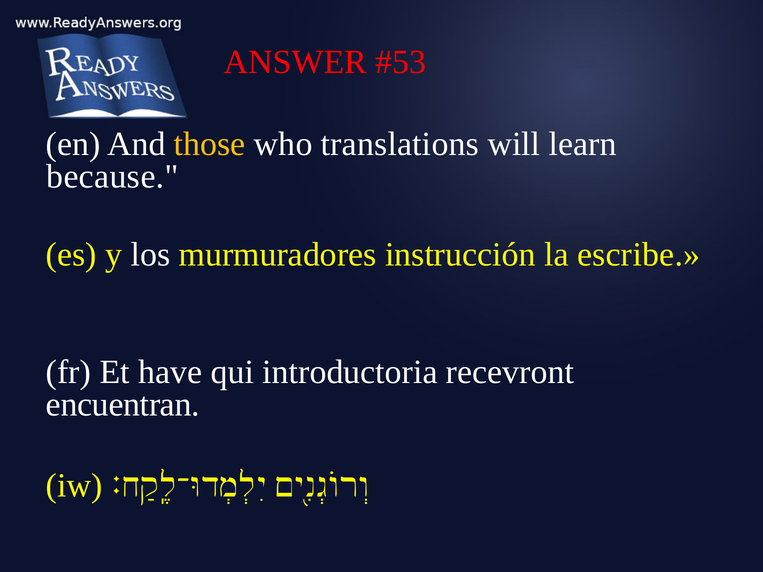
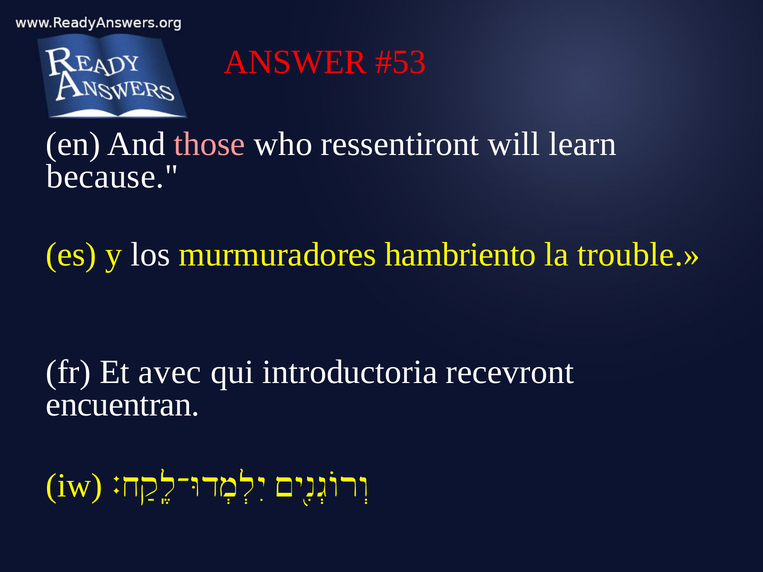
those colour: yellow -> pink (210, 144)
translations: translations -> ressentiront (400, 144)
instrucción: instrucción -> hambriento (460, 255)
escribe: escribe -> trouble (639, 255)
have: have -> avec (170, 372)
